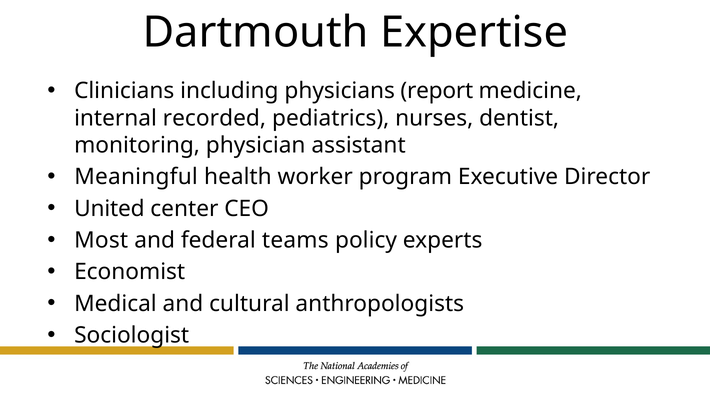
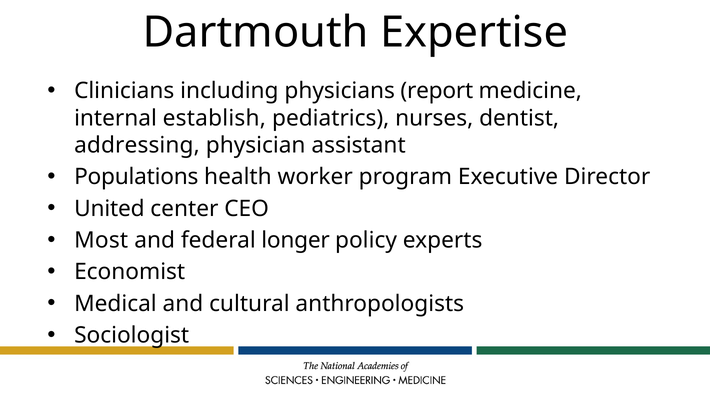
recorded: recorded -> establish (214, 118)
monitoring: monitoring -> addressing (137, 145)
Meaningful: Meaningful -> Populations (136, 177)
teams: teams -> longer (296, 241)
